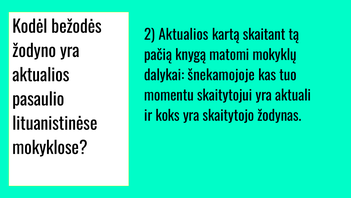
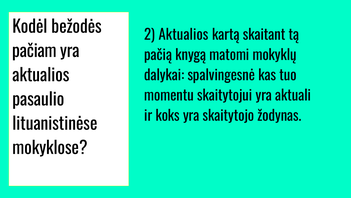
žodyno: žodyno -> pačiam (34, 51)
šnekamojoje: šnekamojoje -> spalvingesnė (221, 75)
